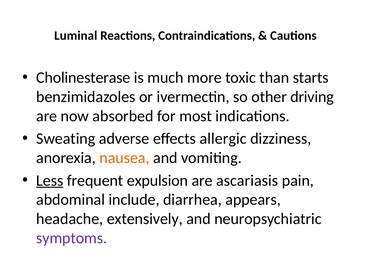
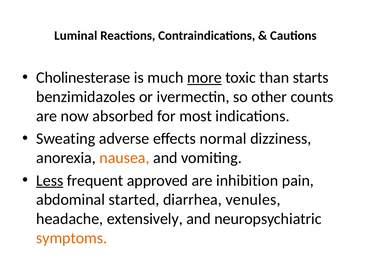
more underline: none -> present (204, 77)
driving: driving -> counts (312, 97)
allergic: allergic -> normal (223, 138)
expulsion: expulsion -> approved (158, 180)
ascariasis: ascariasis -> inhibition (247, 180)
include: include -> started (134, 199)
appears: appears -> venules (253, 199)
symptoms colour: purple -> orange (72, 238)
